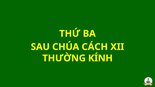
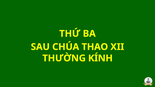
CÁCH: CÁCH -> THAO (95, 47)
